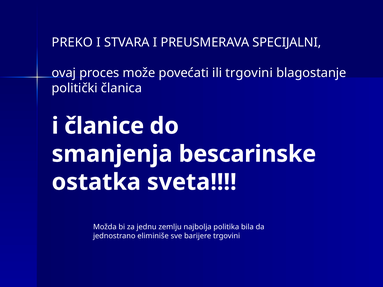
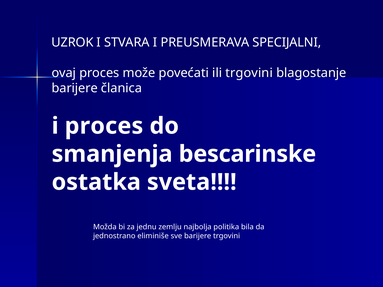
PREKO: PREKO -> UZROK (72, 42)
politički: politički -> barijere (75, 88)
i članice: članice -> proces (104, 126)
